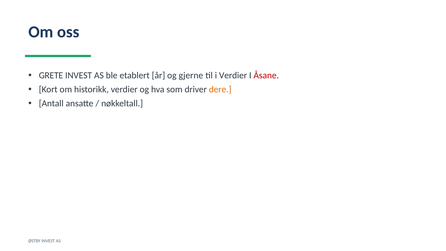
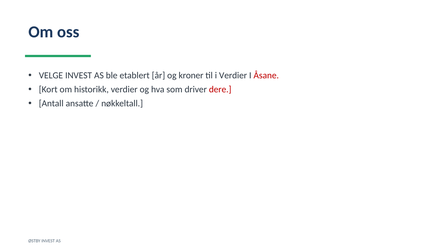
GRETE: GRETE -> VELGE (51, 76)
gjerne: gjerne -> kroner (191, 76)
dere colour: orange -> red (220, 89)
